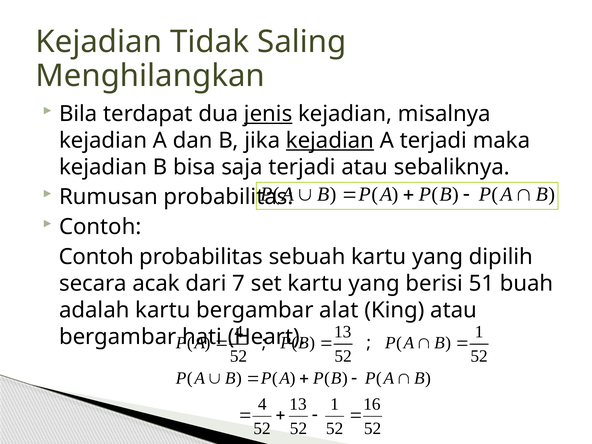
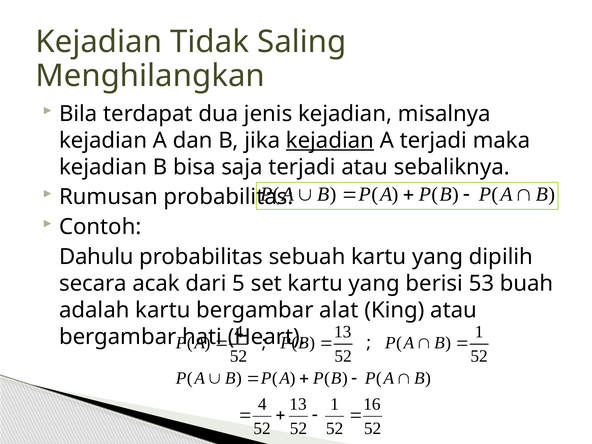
jenis underline: present -> none (268, 114)
Contoh: Contoh -> Dahulu (96, 257)
7: 7 -> 5 (239, 284)
51: 51 -> 53 (481, 284)
